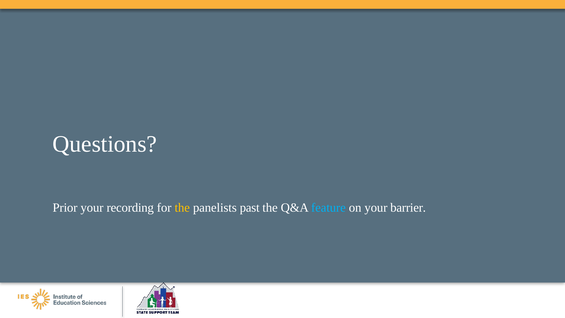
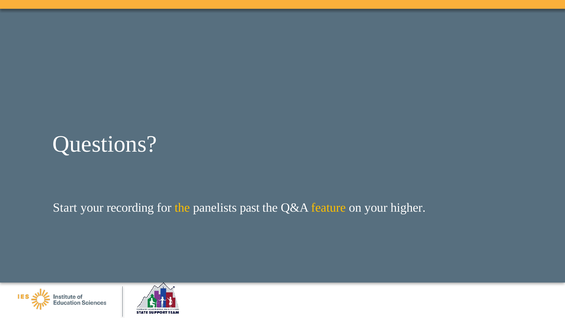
Prior: Prior -> Start (65, 208)
feature colour: light blue -> yellow (328, 208)
barrier: barrier -> higher (408, 208)
